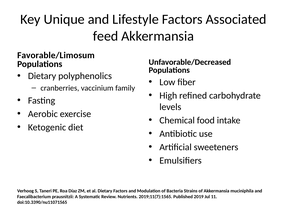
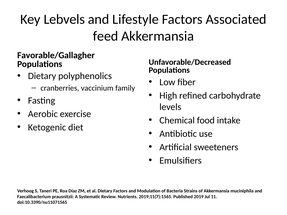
Unique: Unique -> Lebvels (64, 19)
Favorable/Limosum: Favorable/Limosum -> Favorable/Gallagher (56, 55)
